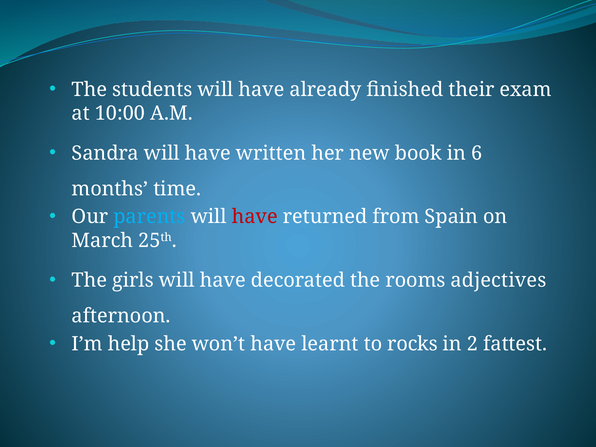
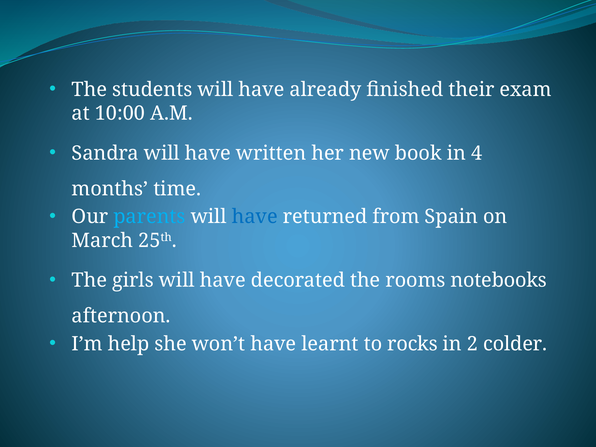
6: 6 -> 4 (477, 153)
have colour: red -> blue (255, 217)
adjectives: adjectives -> notebooks (499, 280)
fattest: fattest -> colder (515, 344)
